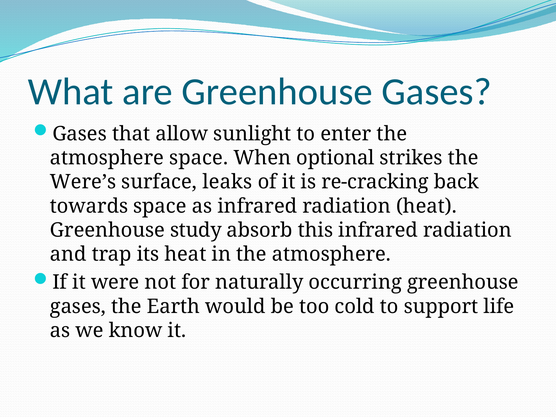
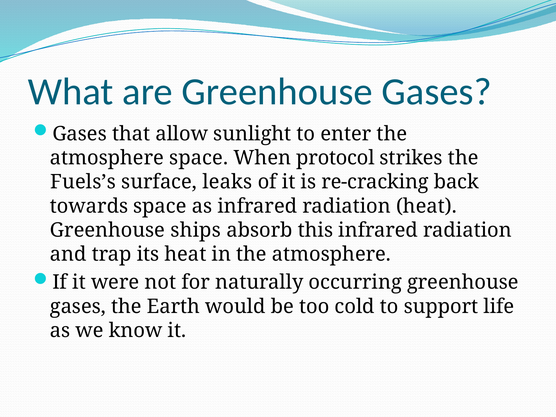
optional: optional -> protocol (335, 158)
Were’s: Were’s -> Fuels’s (83, 182)
study: study -> ships (196, 230)
